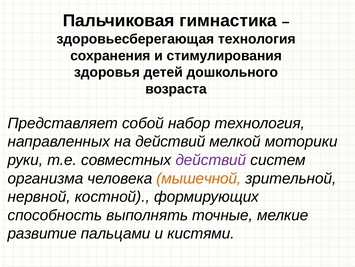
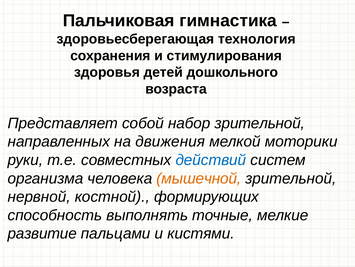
набор технология: технология -> зрительной (260, 123)
на действий: действий -> движения (170, 141)
действий colour: purple -> blue (211, 160)
